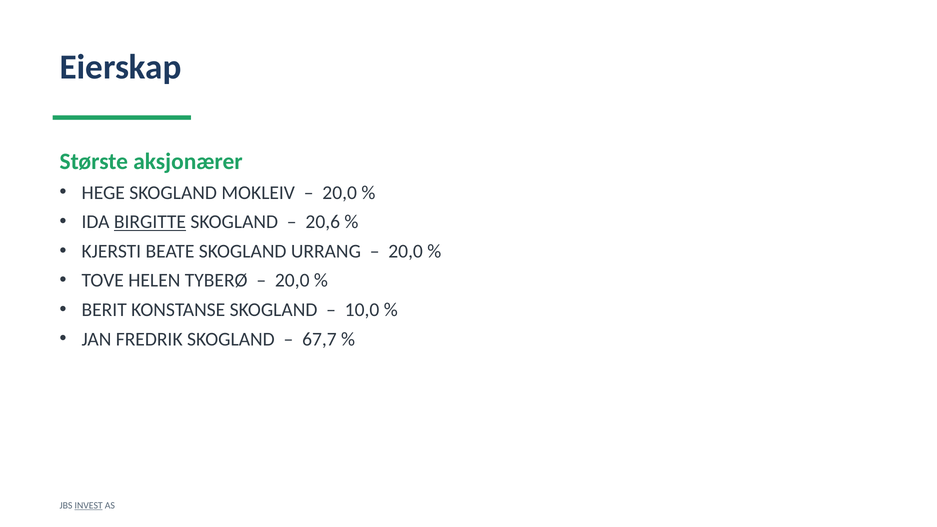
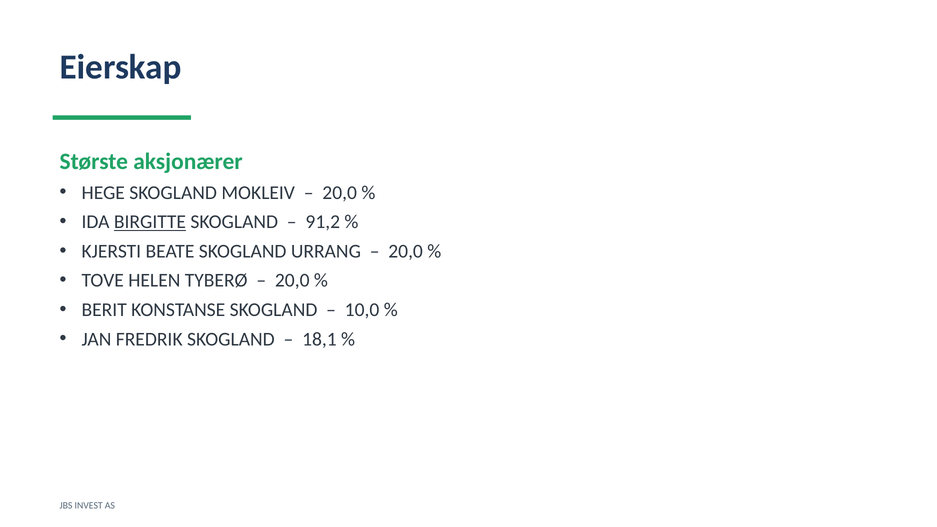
20,6: 20,6 -> 91,2 (323, 222)
67,7: 67,7 -> 18,1 (319, 339)
INVEST underline: present -> none (89, 506)
